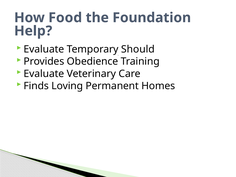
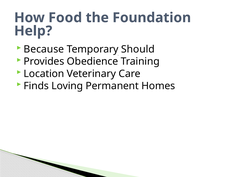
Evaluate: Evaluate -> Because (44, 49)
Evaluate: Evaluate -> Location (44, 74)
